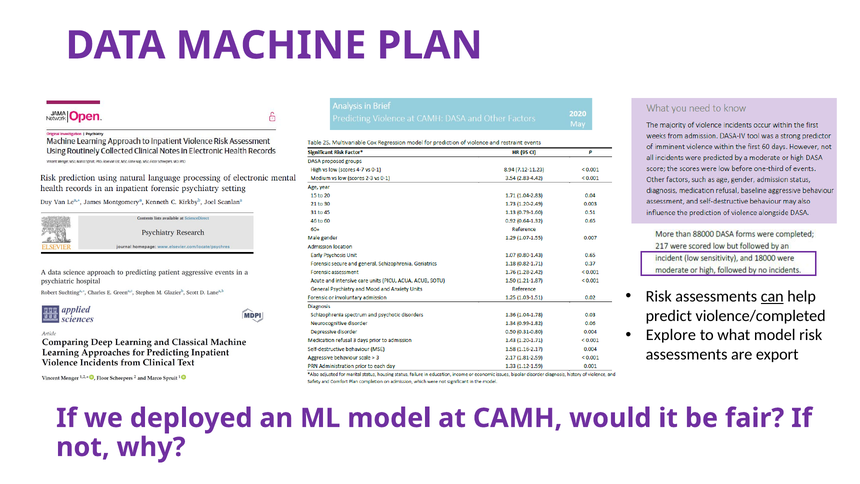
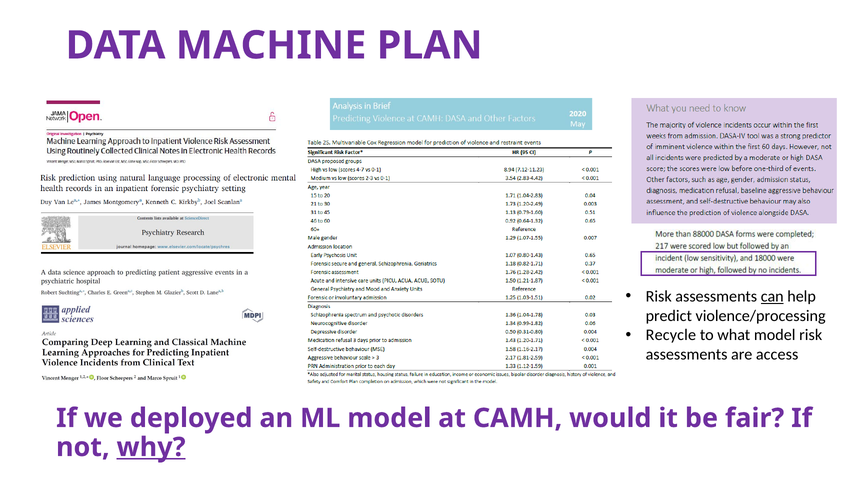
violence/completed: violence/completed -> violence/processing (761, 316)
Explore: Explore -> Recycle (671, 335)
export: export -> access (777, 354)
why underline: none -> present (151, 447)
